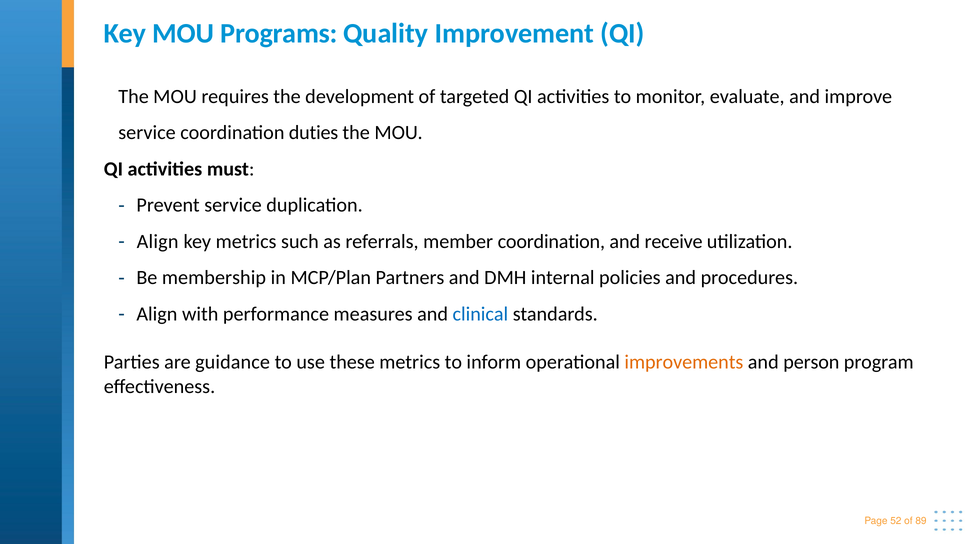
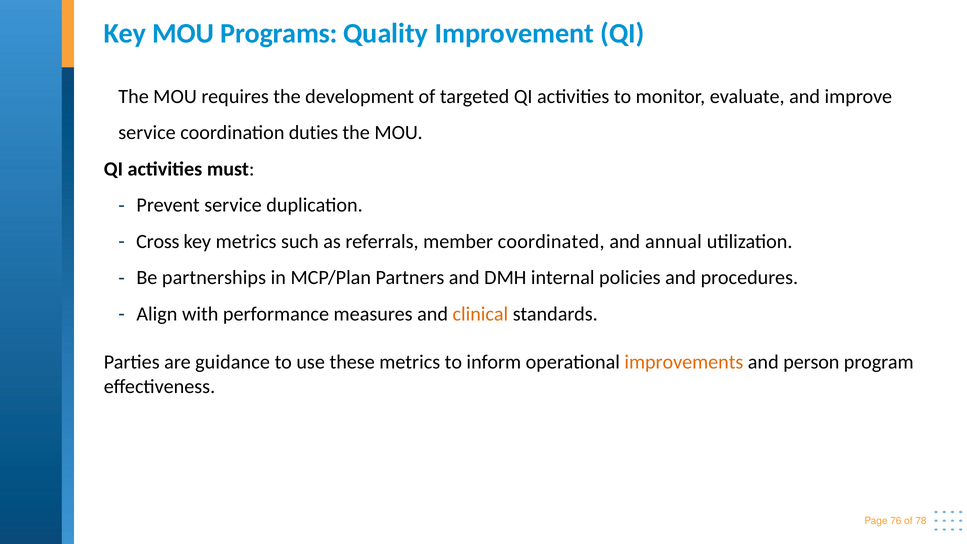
Align: Align -> Cross (158, 241)
member coordination: coordination -> coordinated (551, 241)
receive: receive -> annual (673, 241)
membership: membership -> partnerships (214, 278)
clinical colour: blue -> orange (480, 314)
52: 52 -> 76 (896, 521)
89: 89 -> 78 (921, 521)
